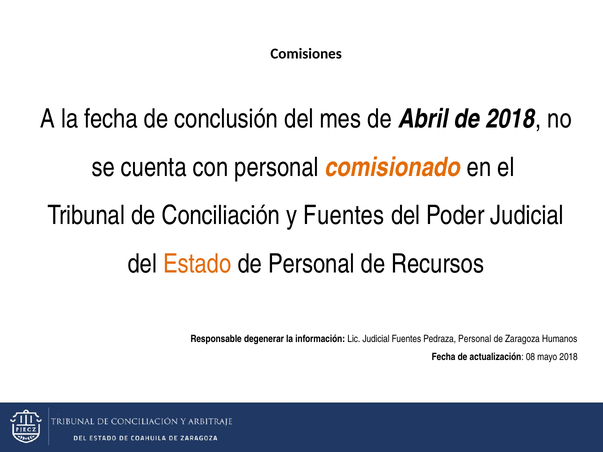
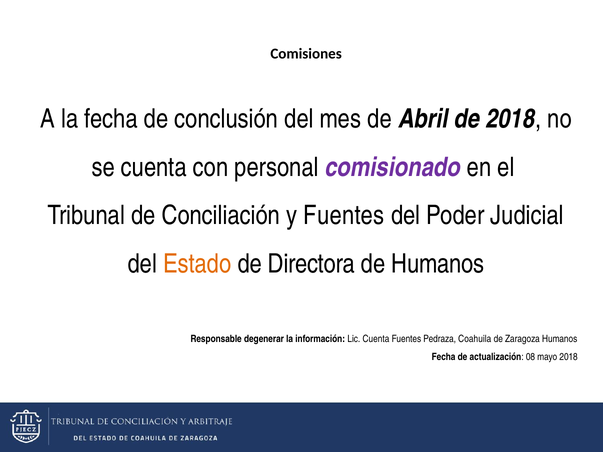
comisionado colour: orange -> purple (393, 167)
de Personal: Personal -> Directora (311, 264)
de Recursos: Recursos -> Humanos (438, 264)
Lic Judicial: Judicial -> Cuenta (376, 339)
Pedraza Personal: Personal -> Coahuila (475, 339)
